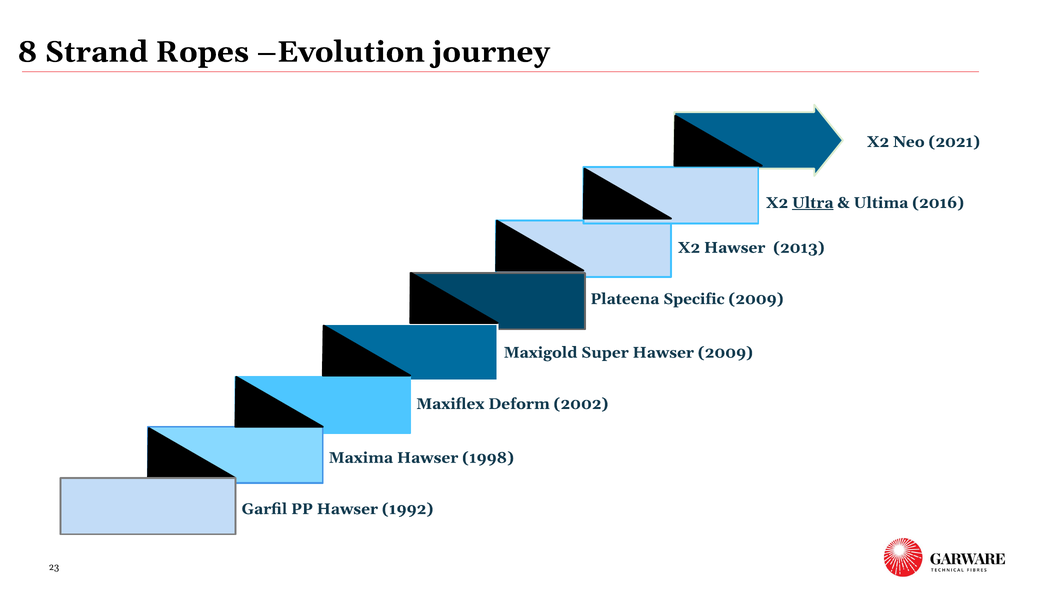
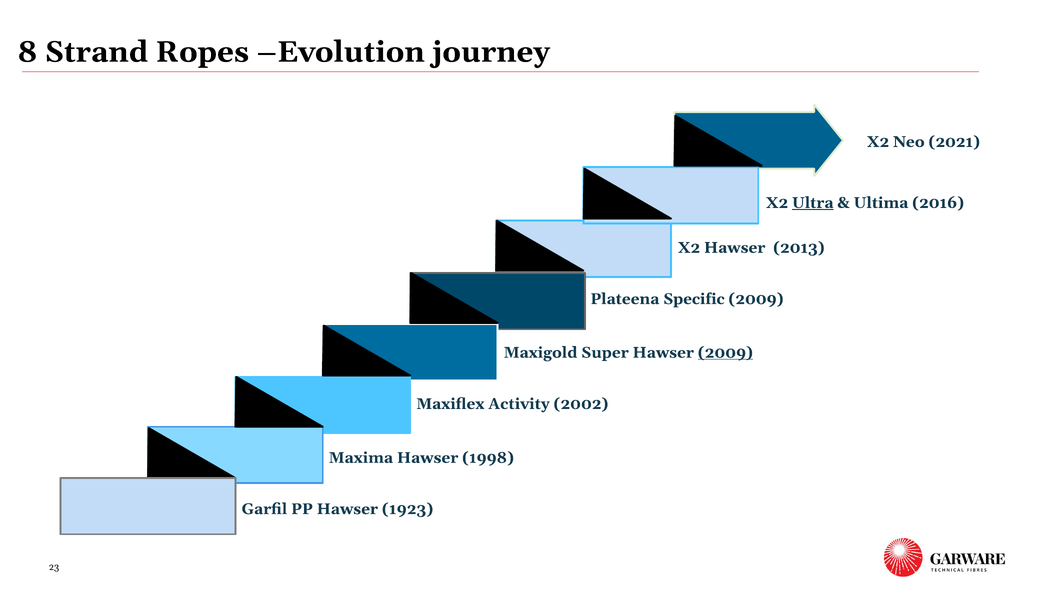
2009 underline: none -> present (725, 352)
Deform: Deform -> Activity (519, 404)
1992: 1992 -> 1923 (408, 509)
